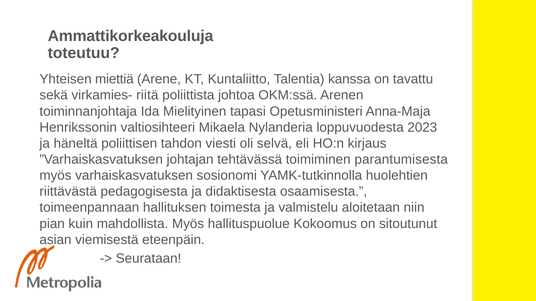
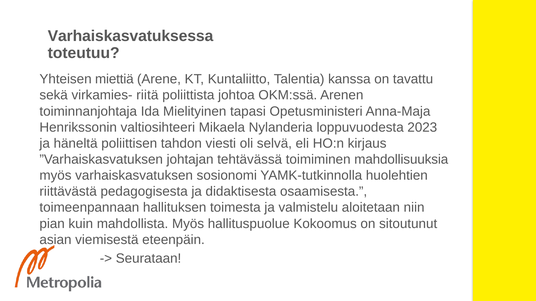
Ammattikorkeakouluja: Ammattikorkeakouluja -> Varhaiskasvatuksessa (130, 36)
parantumisesta: parantumisesta -> mahdollisuuksia (401, 160)
